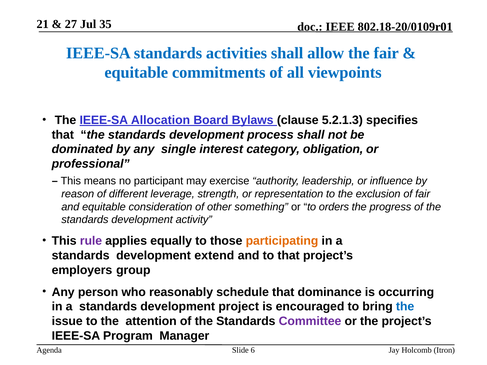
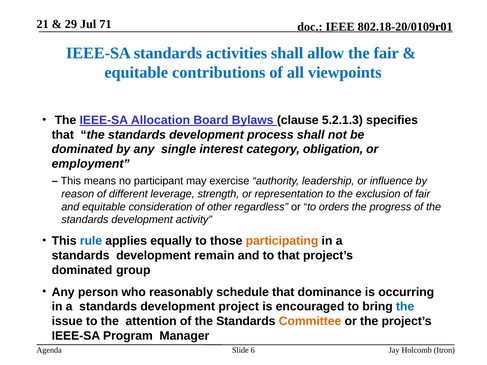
27: 27 -> 29 (71, 24)
35: 35 -> 71 (105, 24)
commitments: commitments -> contributions (219, 73)
professional: professional -> employment (91, 164)
something: something -> regardless (261, 207)
rule colour: purple -> blue (91, 241)
extend: extend -> remain (214, 256)
employers: employers -> dominated (82, 270)
Committee colour: purple -> orange (310, 321)
